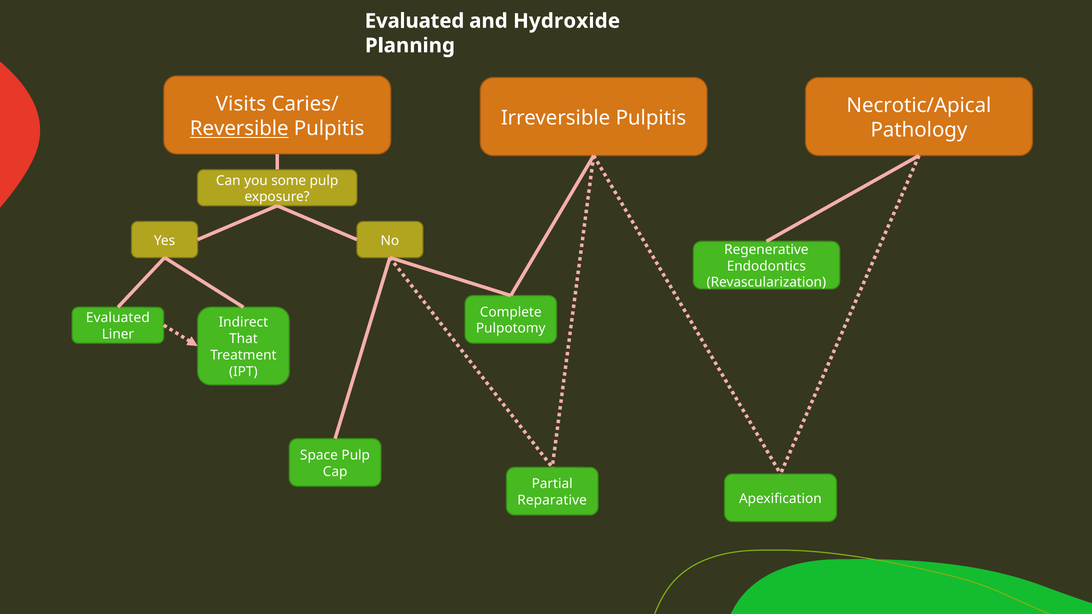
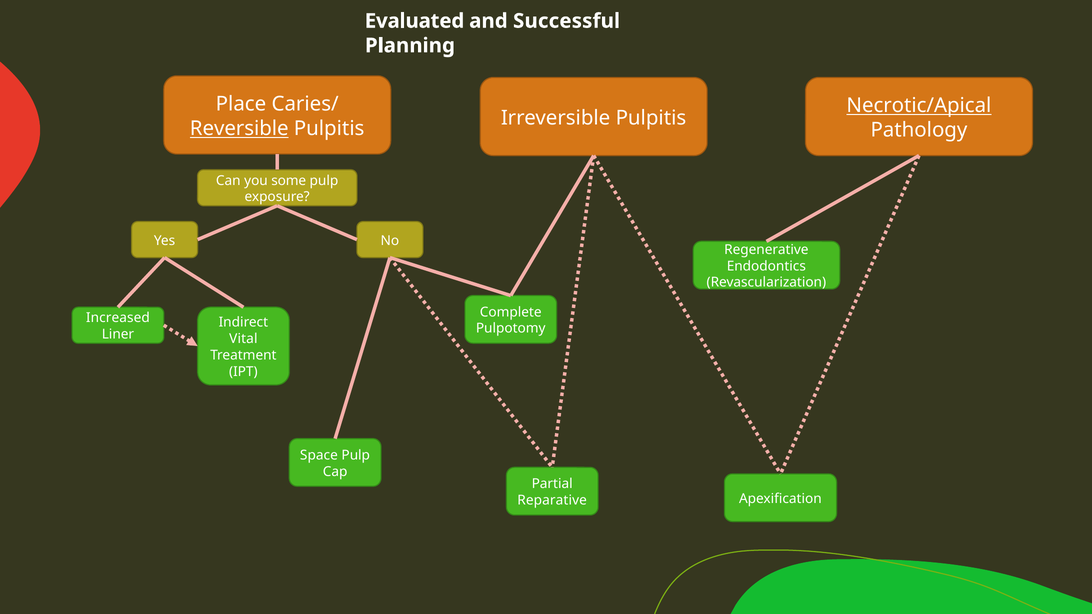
Hydroxide: Hydroxide -> Successful (567, 21)
Visits: Visits -> Place (241, 104)
Necrotic/Apical underline: none -> present (919, 106)
Evaluated: Evaluated -> Increased (118, 318)
That: That -> Vital (243, 339)
